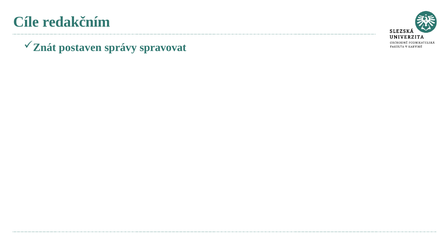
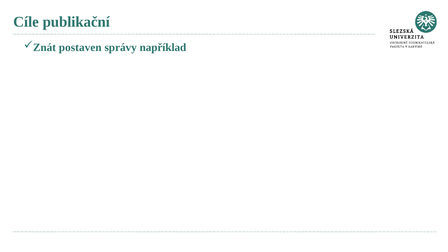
redakčním: redakčním -> publikační (76, 22)
spravovat: spravovat -> například (163, 48)
